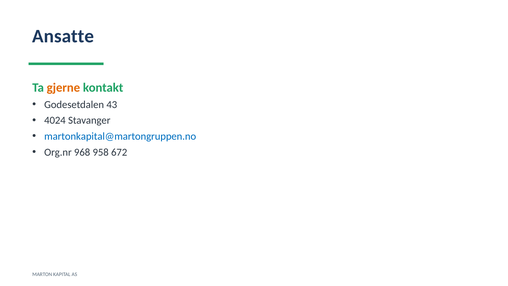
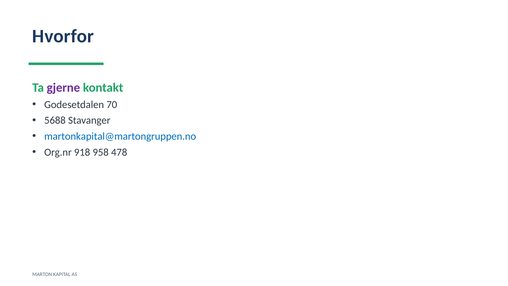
Ansatte: Ansatte -> Hvorfor (63, 36)
gjerne colour: orange -> purple (63, 87)
43: 43 -> 70 (112, 104)
4024: 4024 -> 5688 (55, 120)
968: 968 -> 918 (82, 152)
672: 672 -> 478 (119, 152)
